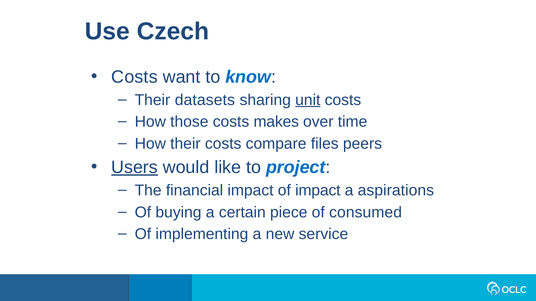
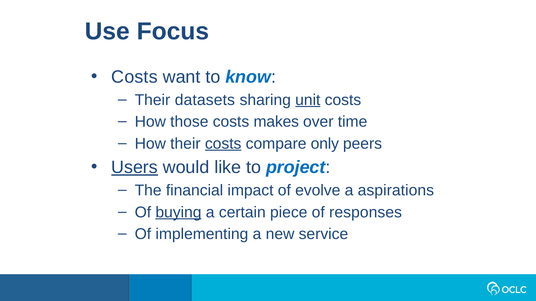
Czech: Czech -> Focus (173, 31)
costs underline: none -> present (223, 144)
files: files -> only (325, 144)
of impact: impact -> evolve (318, 191)
buying underline: none -> present (178, 213)
consumed: consumed -> responses (366, 213)
